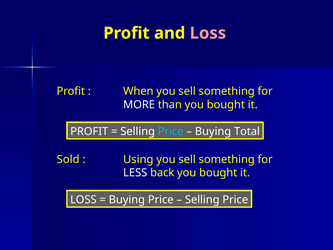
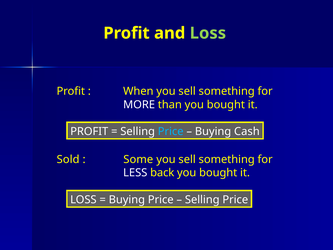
Loss colour: pink -> light green (208, 33)
Total: Total -> Cash (247, 131)
Using: Using -> Some (138, 159)
